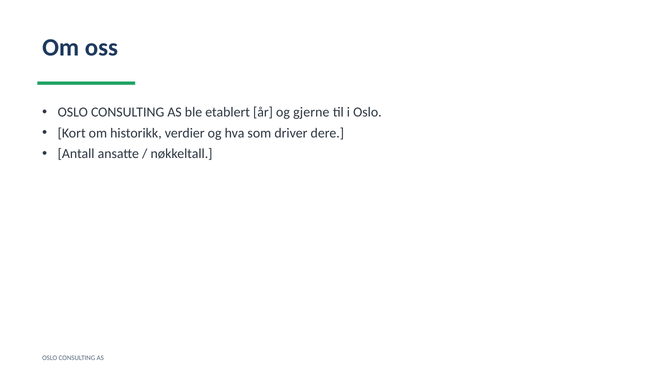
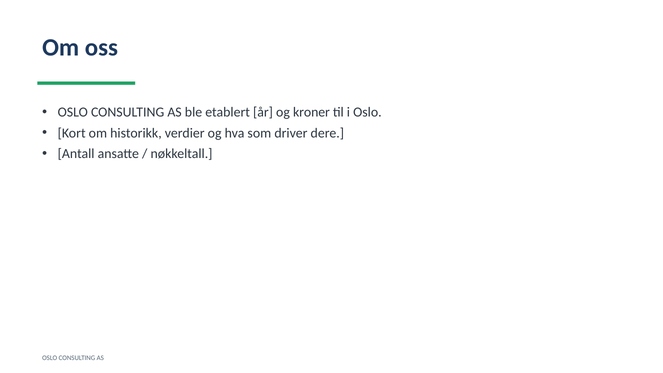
gjerne: gjerne -> kroner (311, 112)
